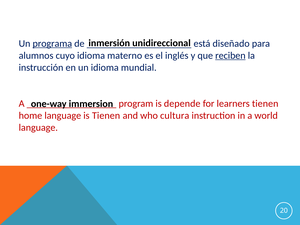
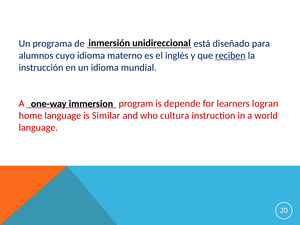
programa underline: present -> none (52, 43)
learners tienen: tienen -> logran (265, 103)
is Tienen: Tienen -> Similar (106, 115)
